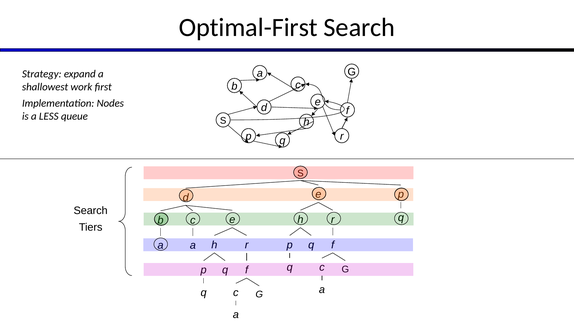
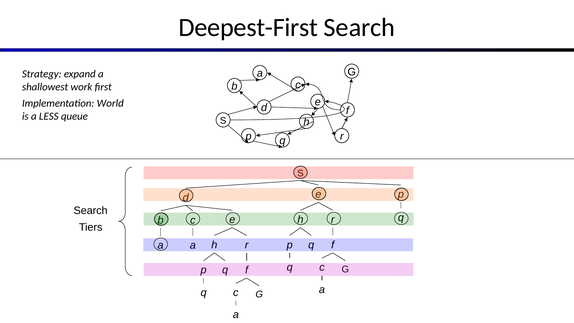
Optimal-First: Optimal-First -> Deepest-First (248, 28)
Nodes: Nodes -> World (110, 103)
